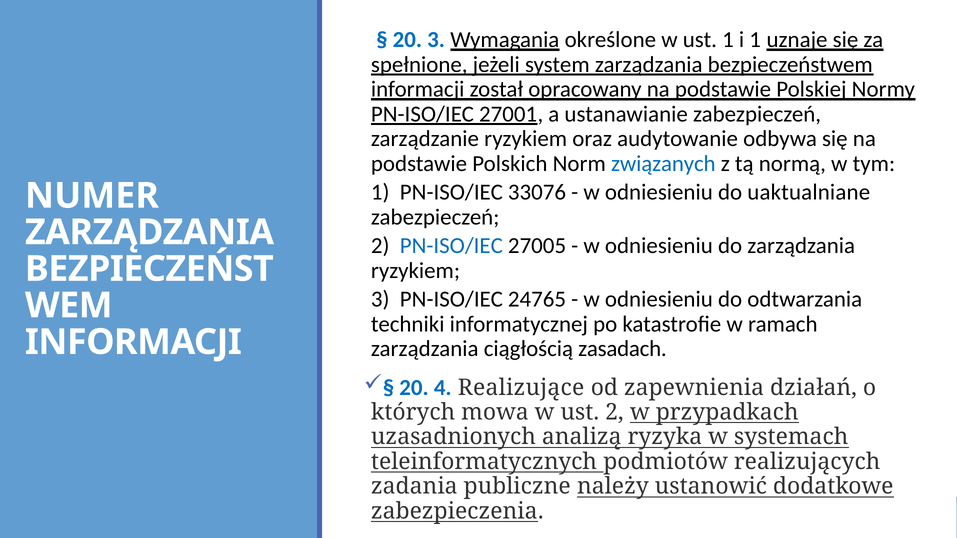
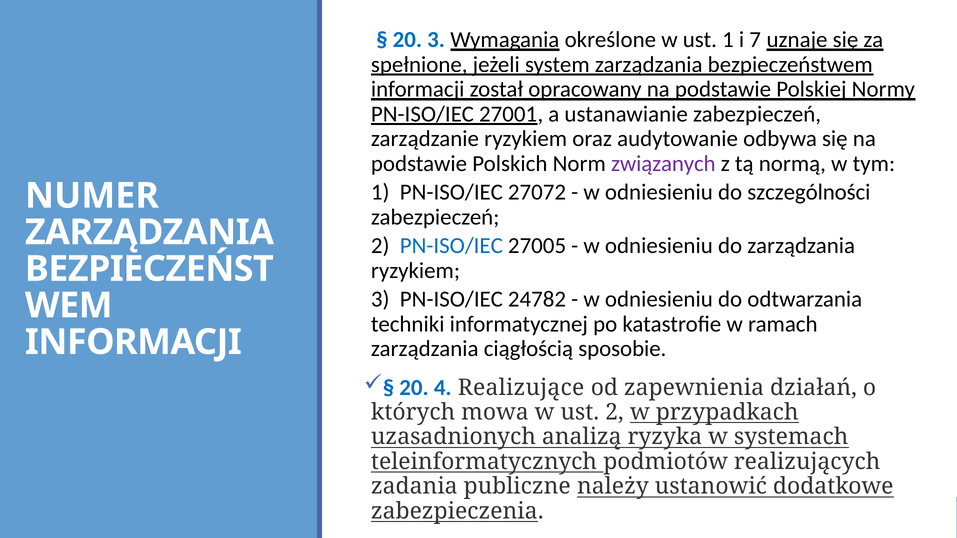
i 1: 1 -> 7 (755, 40)
związanych colour: blue -> purple (663, 164)
33076: 33076 -> 27072 (537, 192)
uaktualniane: uaktualniane -> szczególności (809, 192)
24765: 24765 -> 24782 (537, 299)
zasadach: zasadach -> sposobie (622, 349)
